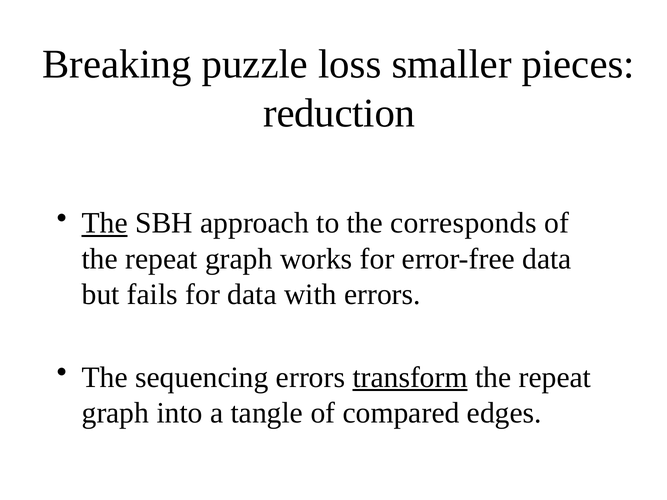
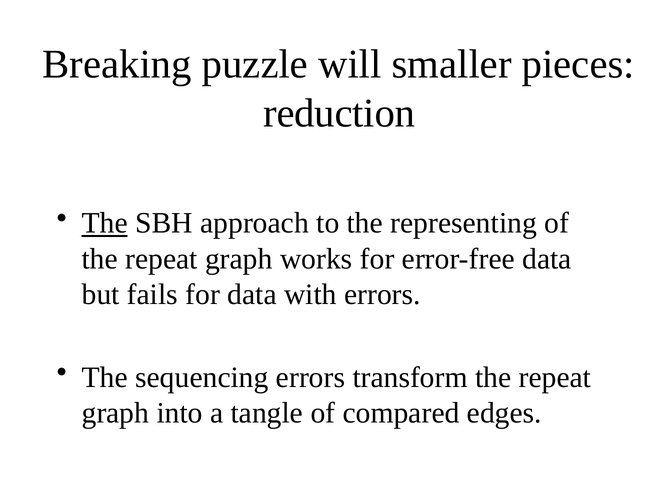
loss: loss -> will (350, 65)
corresponds: corresponds -> representing (464, 223)
transform underline: present -> none (410, 377)
